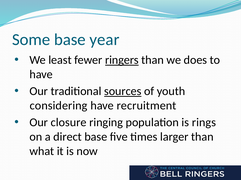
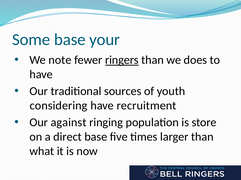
year: year -> your (105, 40)
least: least -> note (60, 60)
sources underline: present -> none (123, 92)
closure: closure -> against (69, 123)
rings: rings -> store (204, 123)
